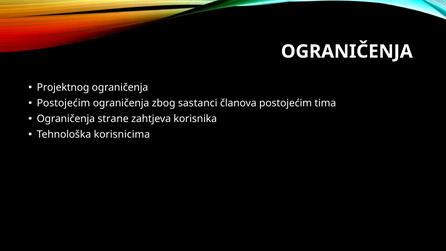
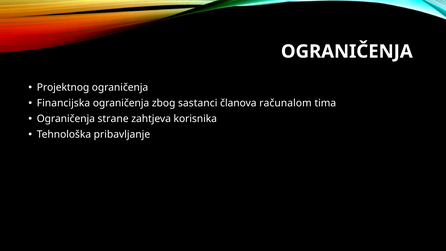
Postojećim: Postojećim -> Financijska (63, 103)
članova postojećim: postojećim -> računalom (285, 103)
korisnicima: korisnicima -> pribavljanje (122, 134)
